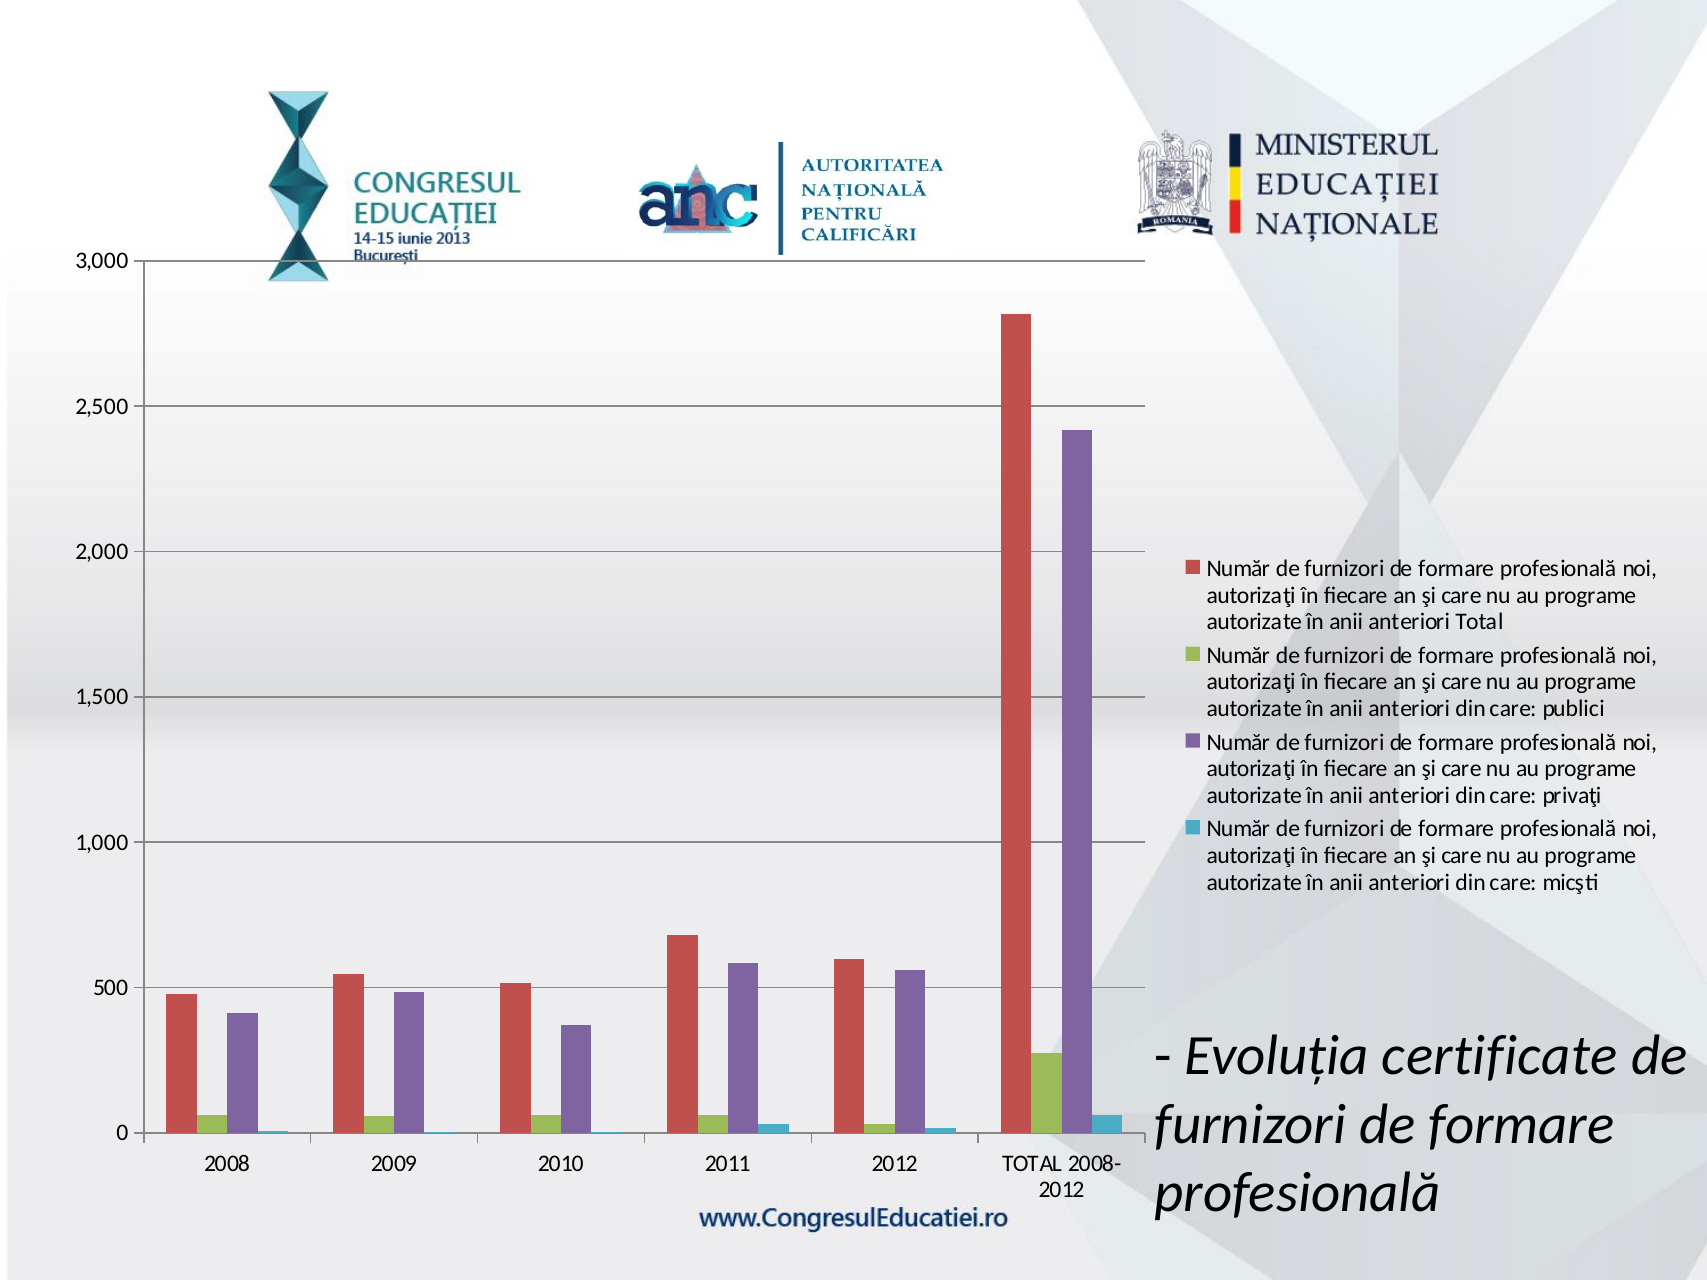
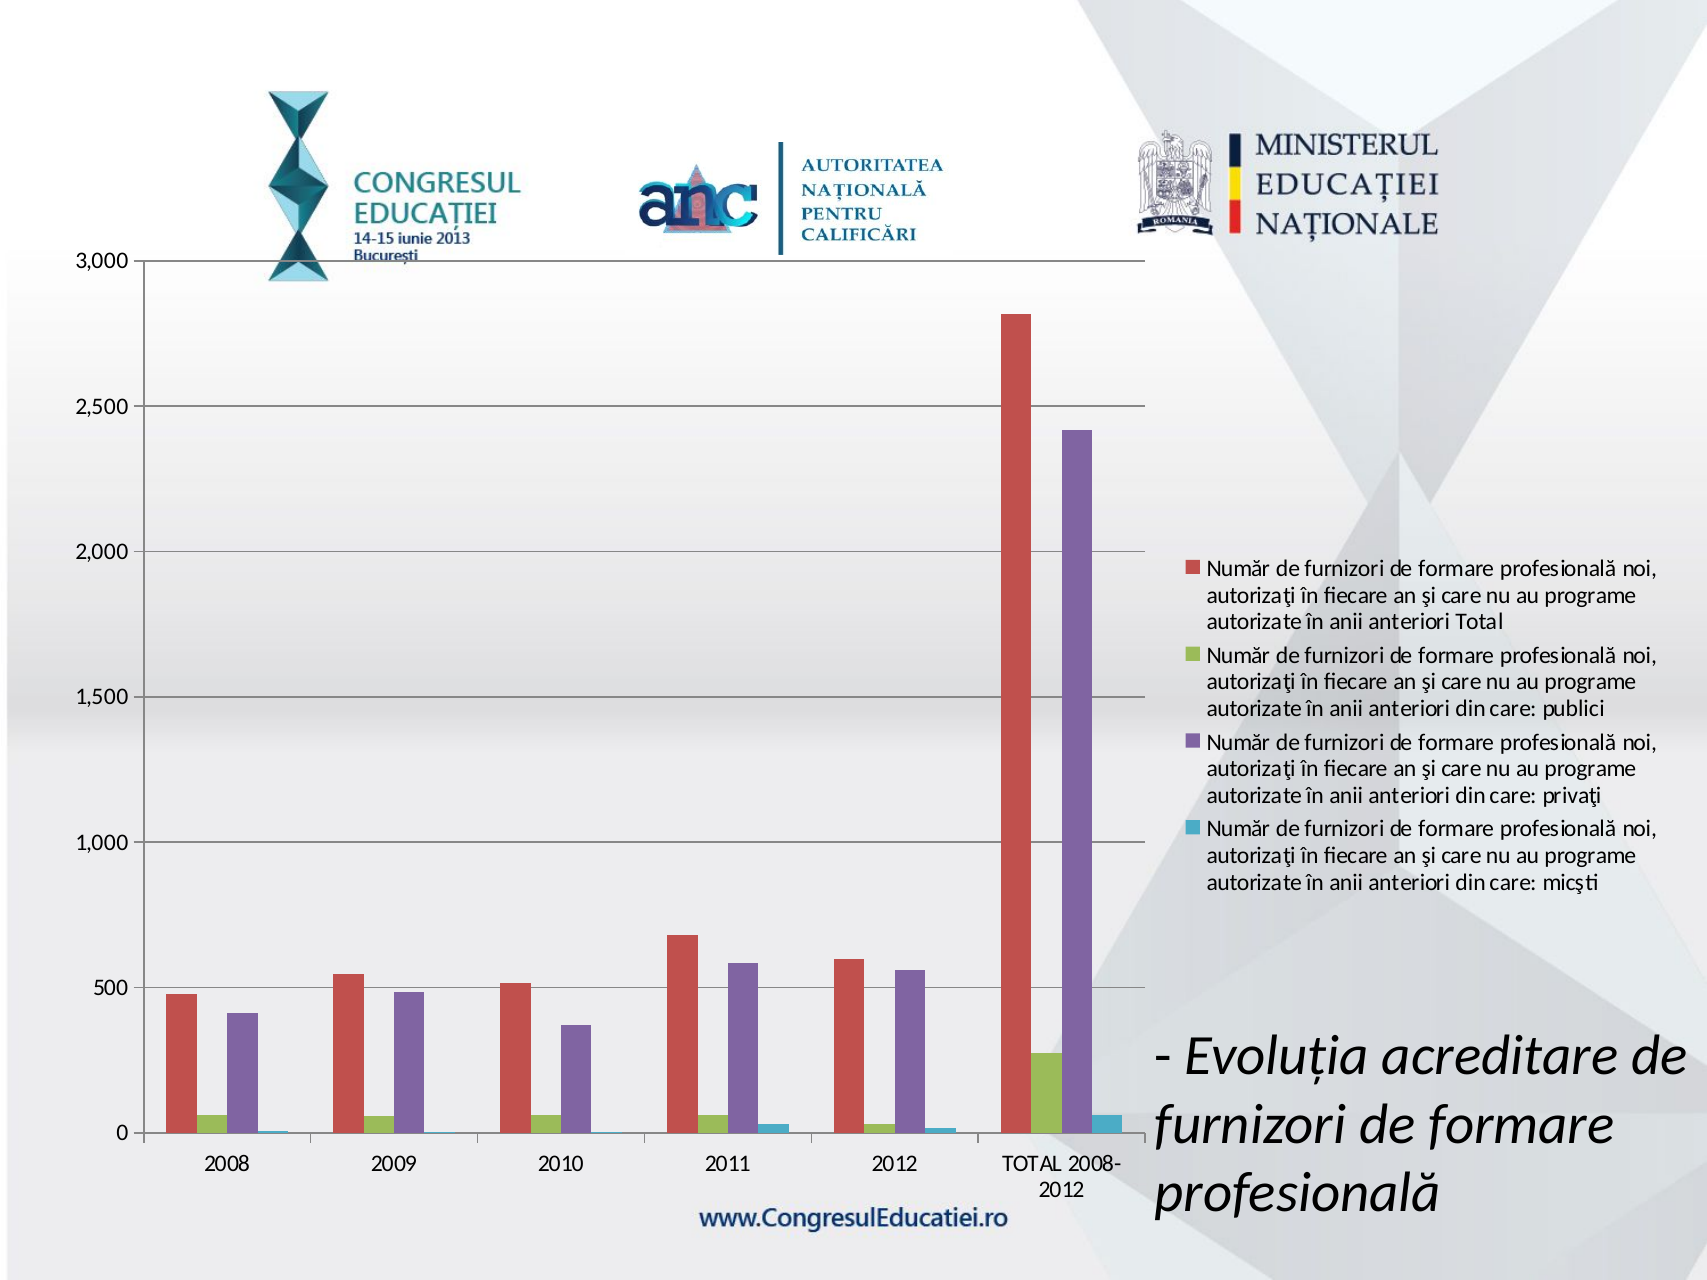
certificate: certificate -> acreditare (1500, 1056)
